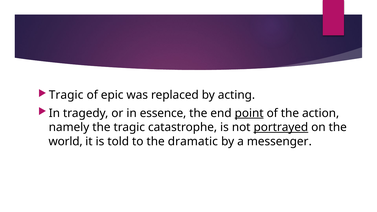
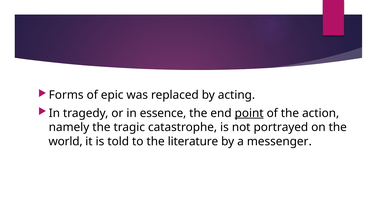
Tragic: Tragic -> Forms (66, 95)
portrayed underline: present -> none (281, 127)
dramatic: dramatic -> literature (193, 141)
